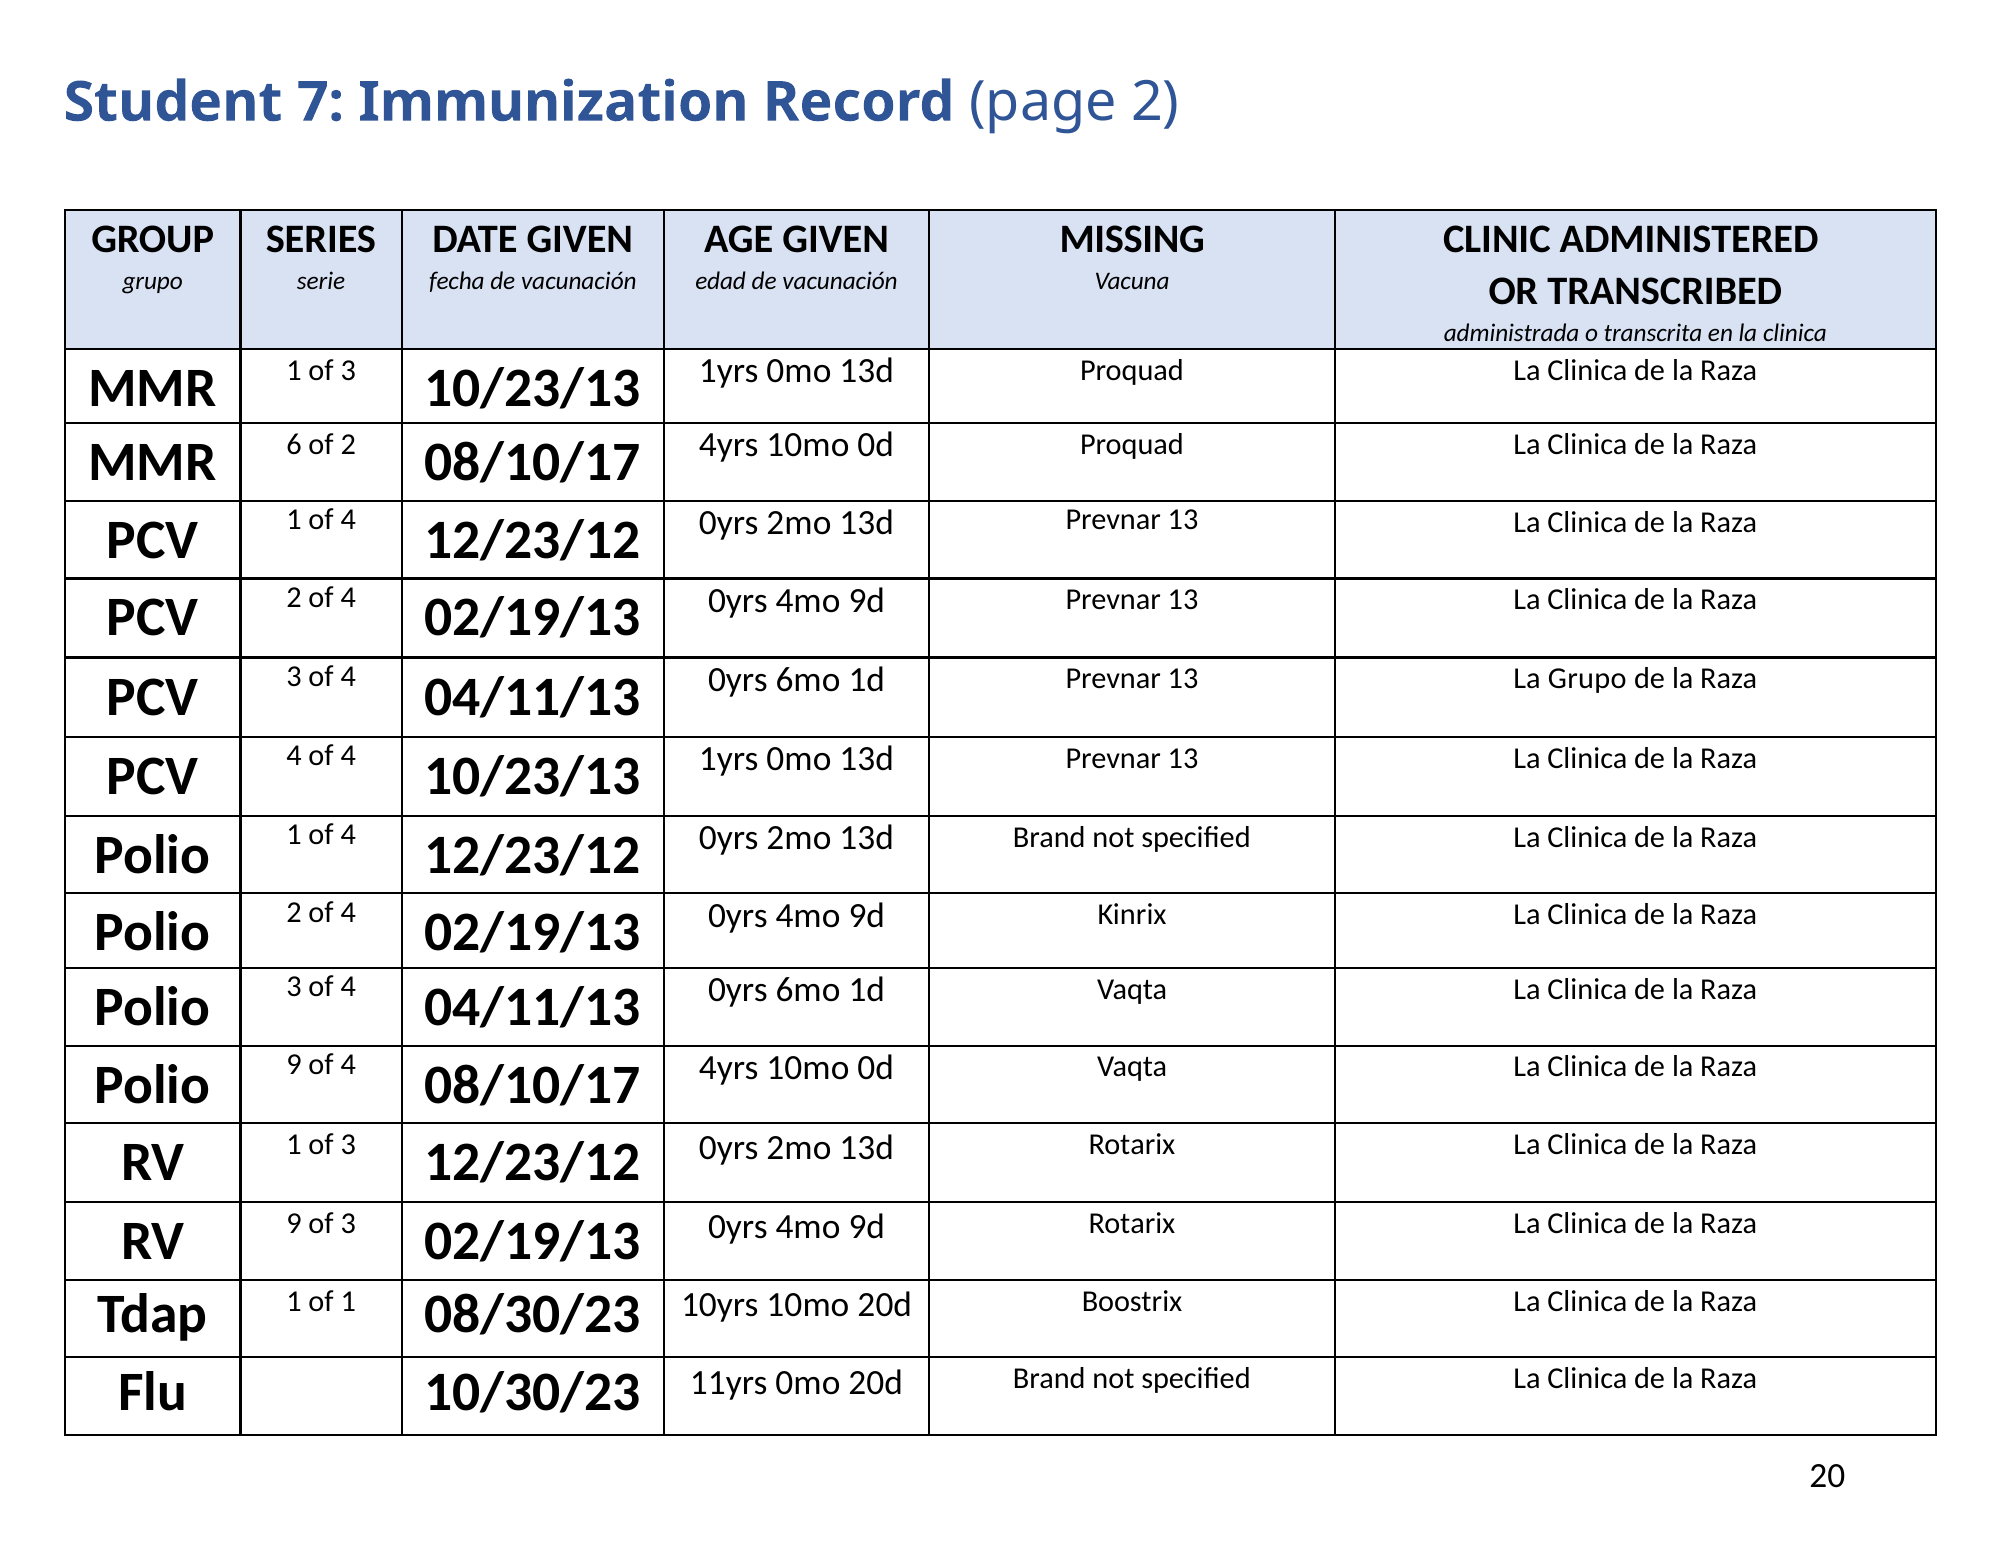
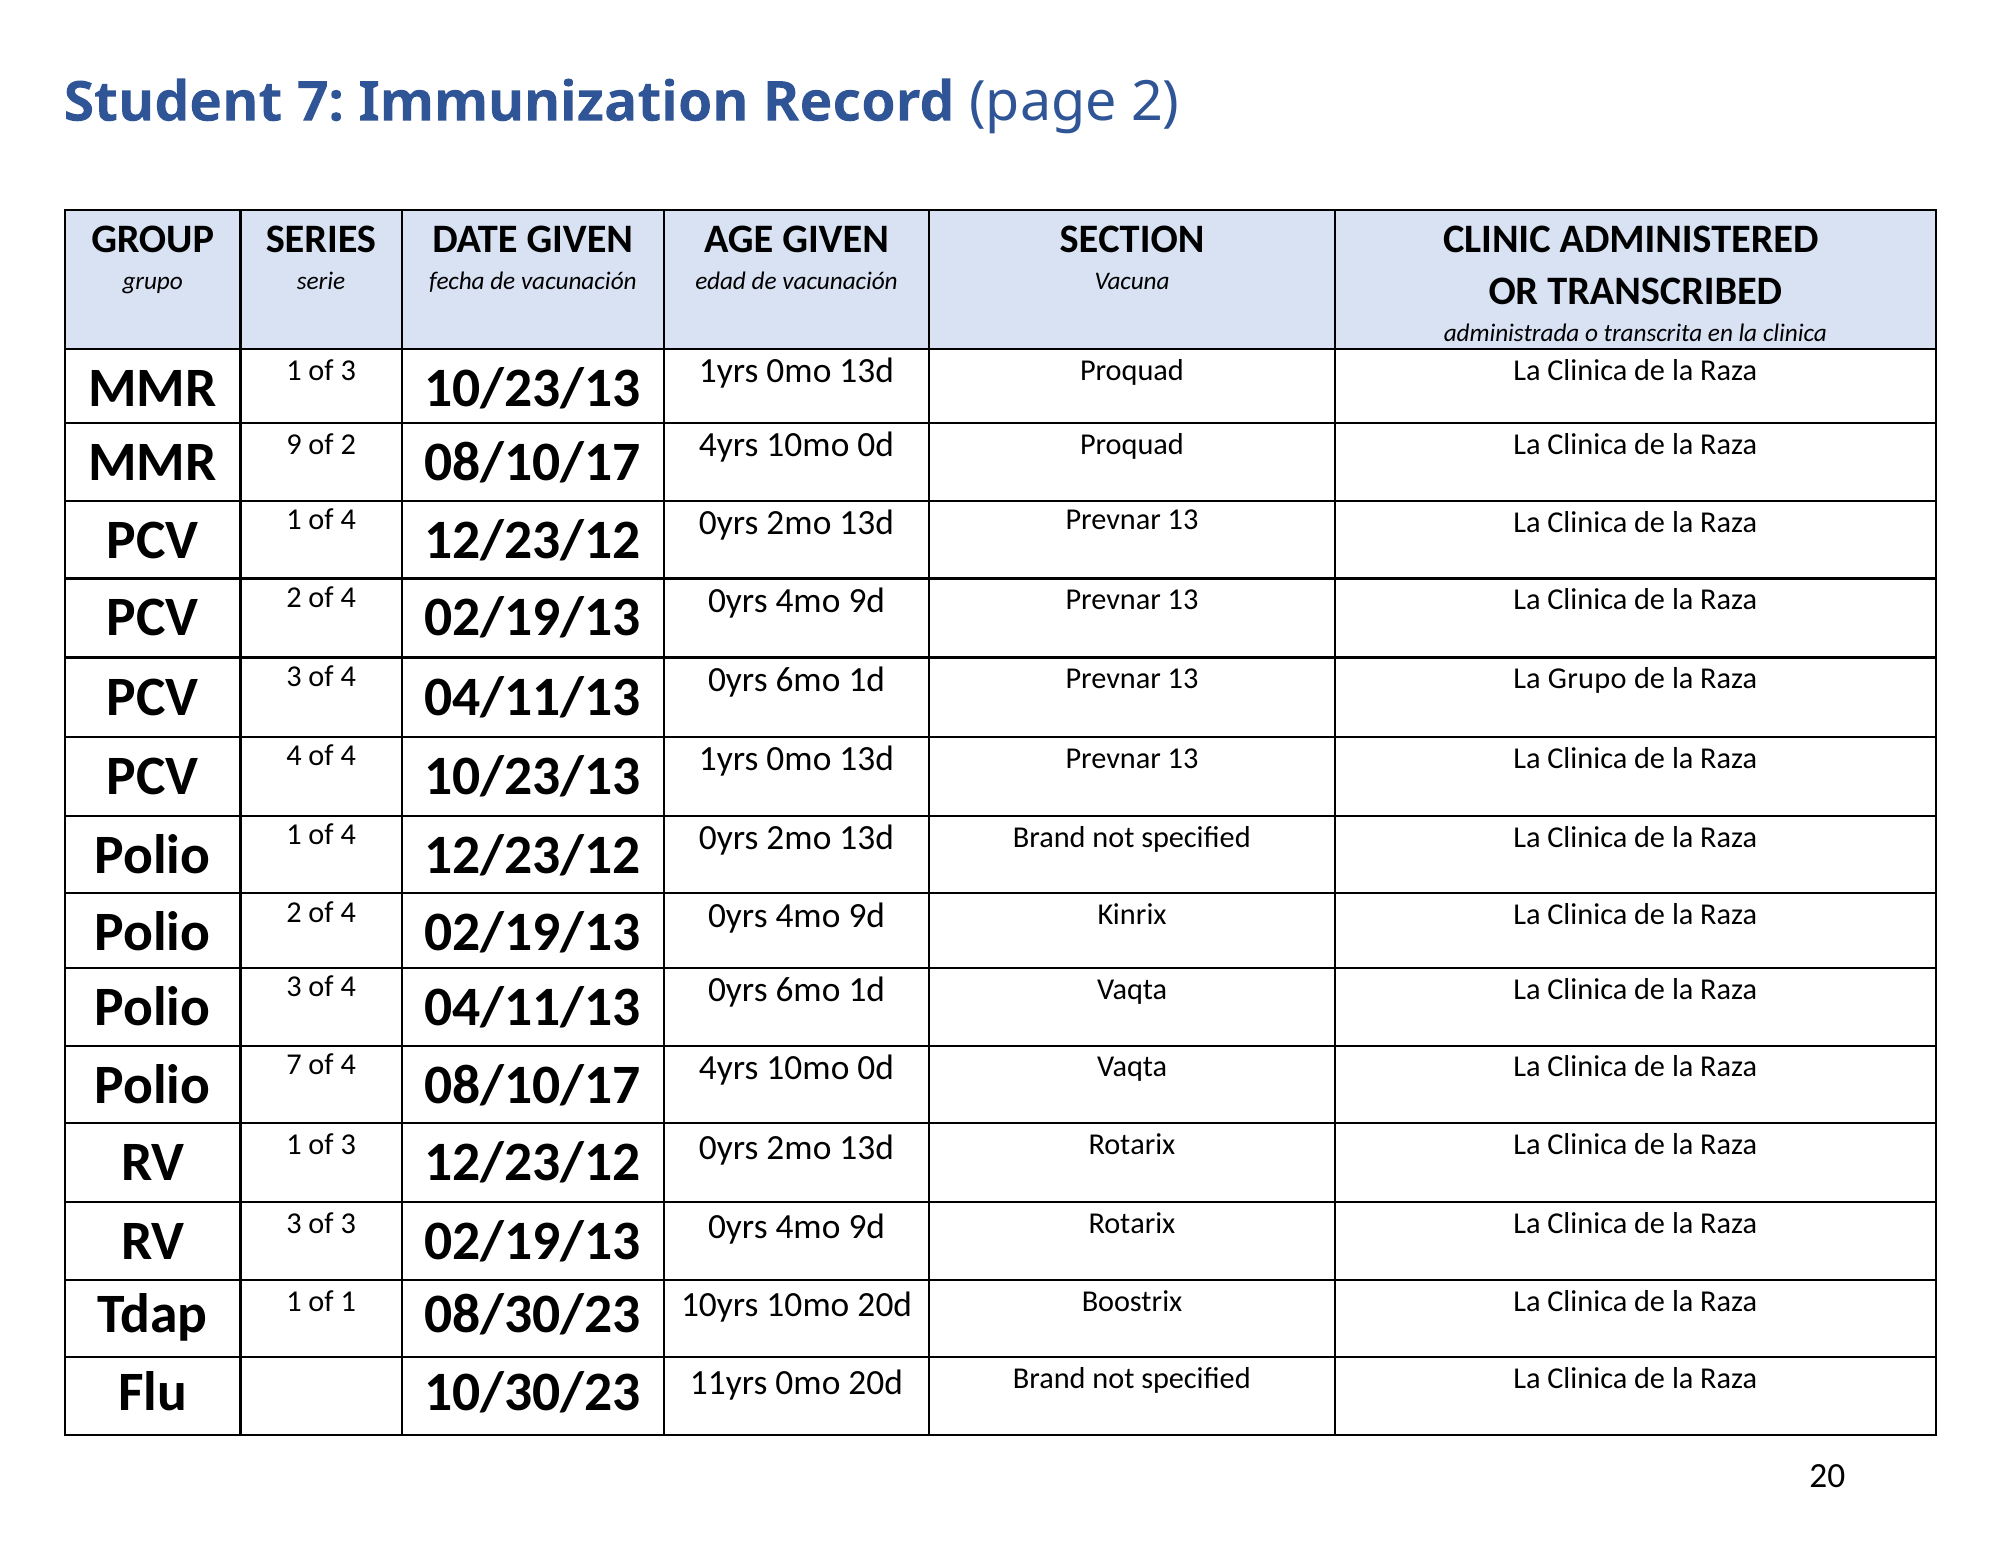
MISSING: MISSING -> SECTION (1132, 239)
6: 6 -> 9 (294, 445)
Polio 9: 9 -> 7 (294, 1065)
RV 9: 9 -> 3 (294, 1224)
